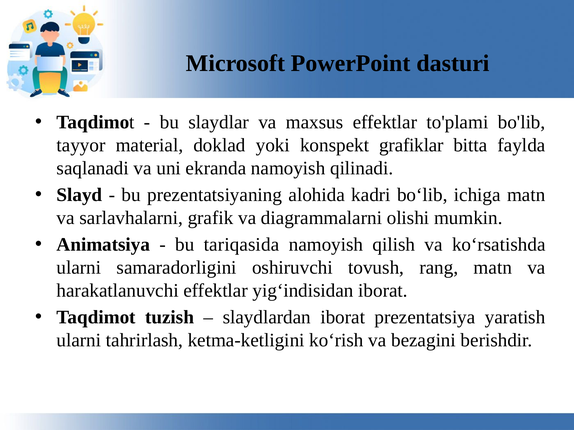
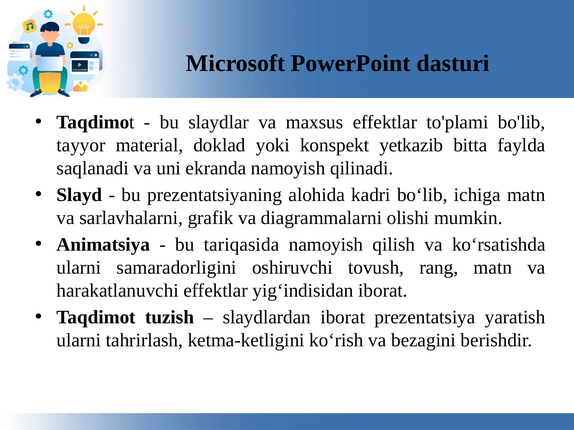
grafiklar: grafiklar -> yetkazib (411, 145)
